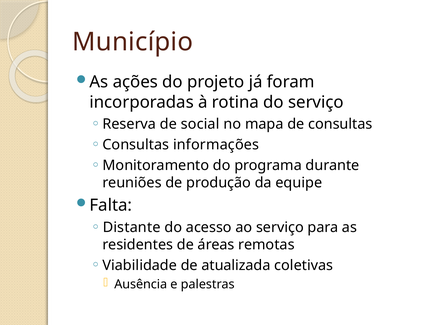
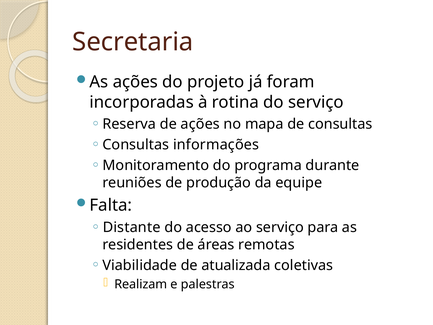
Município: Município -> Secretaria (133, 42)
de social: social -> ações (200, 124)
Ausência: Ausência -> Realizam (141, 284)
